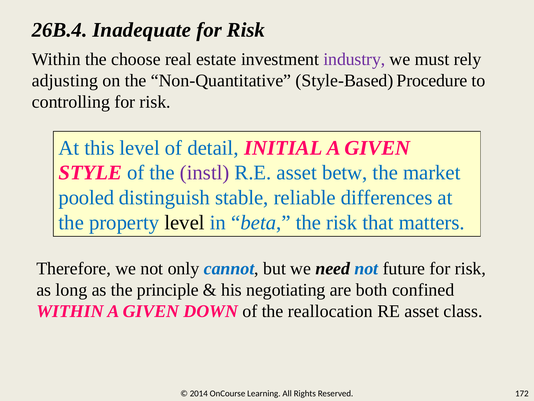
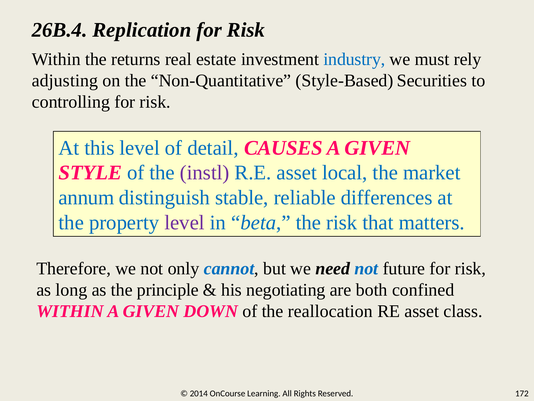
Inadequate: Inadequate -> Replication (142, 30)
choose: choose -> returns (136, 59)
industry colour: purple -> blue (354, 59)
Procedure: Procedure -> Securities (432, 80)
INITIAL: INITIAL -> CAUSES (283, 148)
betw: betw -> local (345, 173)
pooled: pooled -> annum (86, 197)
level colour: black -> purple (185, 222)
